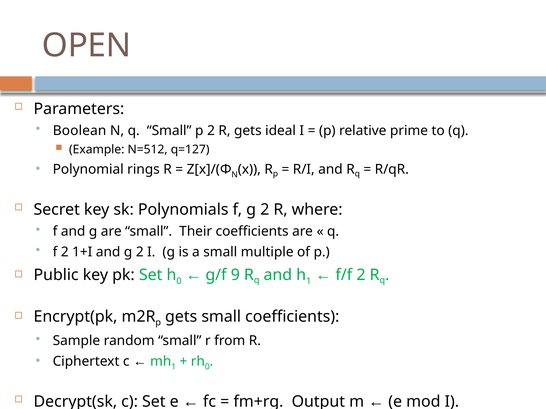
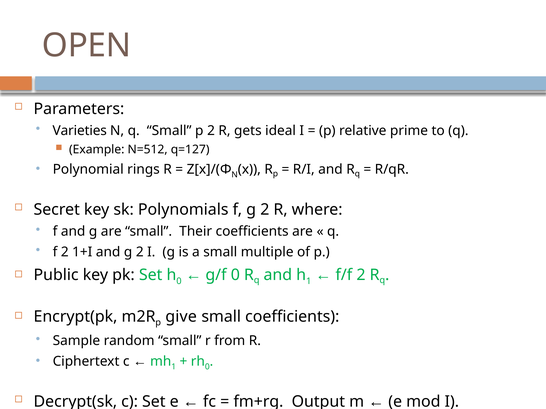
Boolean: Boolean -> Varieties (80, 131)
g/f 9: 9 -> 0 (235, 275)
p gets: gets -> give (181, 317)
